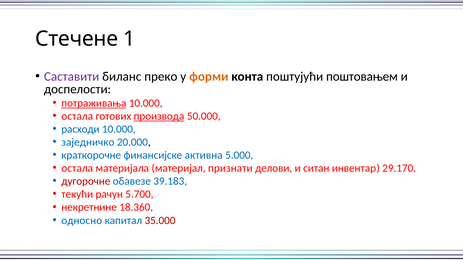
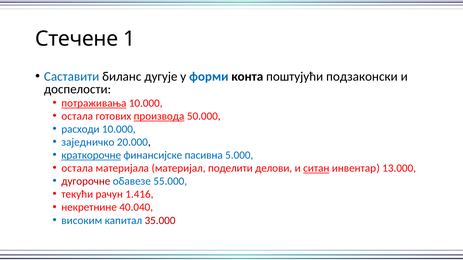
Саставити colour: purple -> blue (72, 77)
преко: преко -> дугује (161, 77)
форми colour: orange -> blue (209, 77)
поштовањем: поштовањем -> подзаконски (362, 77)
краткорочне underline: none -> present (91, 156)
активна: активна -> пасивна (204, 156)
признати: признати -> поделити (230, 169)
ситан underline: none -> present (316, 169)
29.170: 29.170 -> 13.000 (399, 169)
39.183: 39.183 -> 55.000 (170, 182)
5.700: 5.700 -> 1.416 (139, 195)
18.360: 18.360 -> 40.040 (136, 208)
односно: односно -> високим (82, 221)
